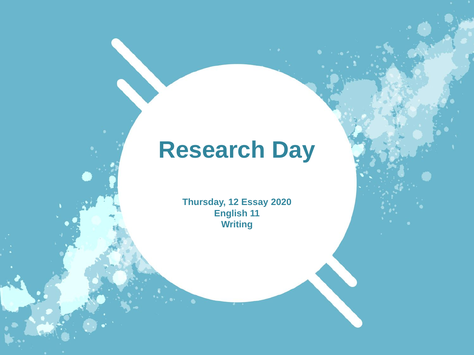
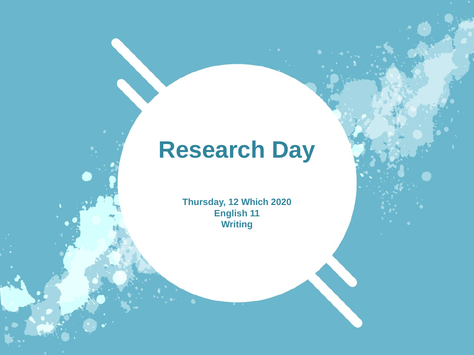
Essay: Essay -> Which (255, 203)
